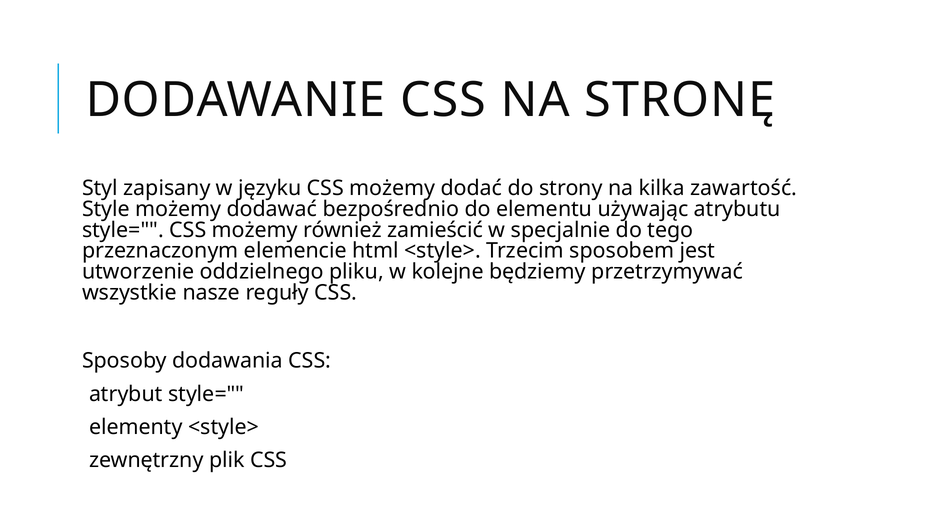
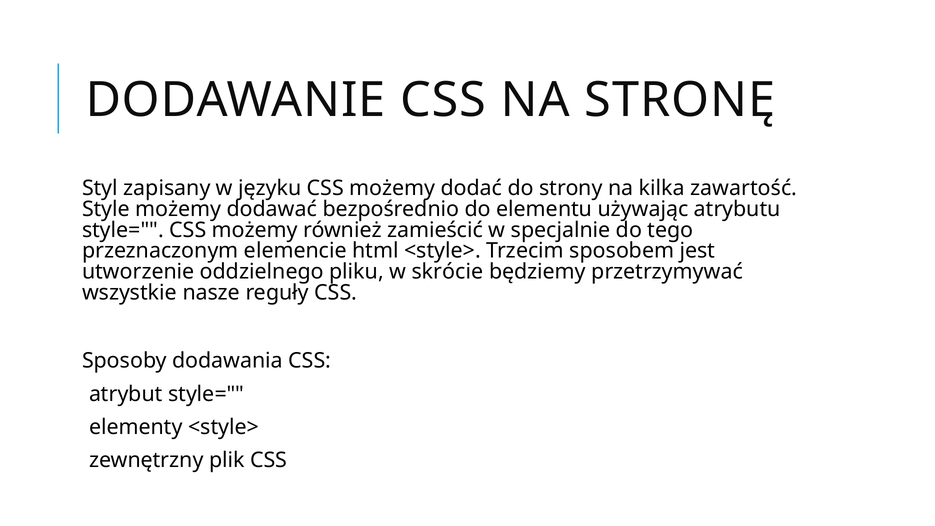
kolejne: kolejne -> skrócie (448, 272)
